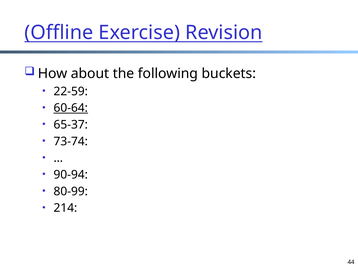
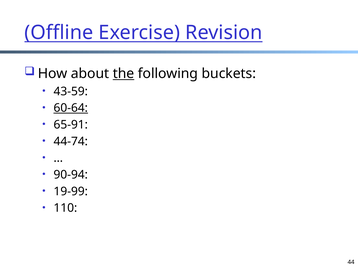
the underline: none -> present (124, 74)
22-59: 22-59 -> 43-59 (71, 92)
65-37: 65-37 -> 65-91 (71, 125)
73-74: 73-74 -> 44-74 (71, 142)
80-99: 80-99 -> 19-99 (71, 192)
214: 214 -> 110 (65, 208)
